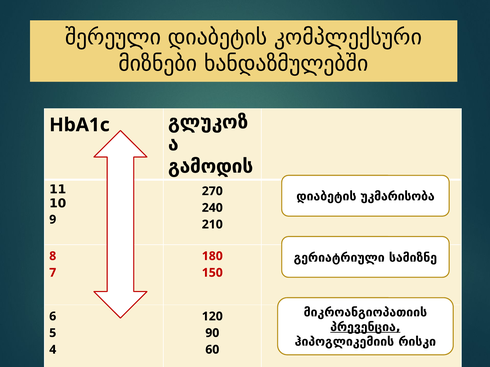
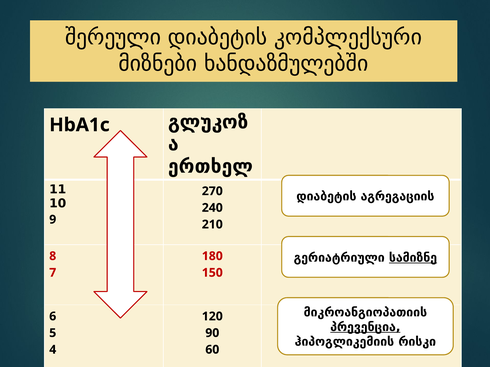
გამოდის: გამოდის -> ერთხელ (211, 167)
უკმარისობა: უკმარისობა -> აგრეგაციის (398, 197)
სამიზნე underline: none -> present (413, 258)
